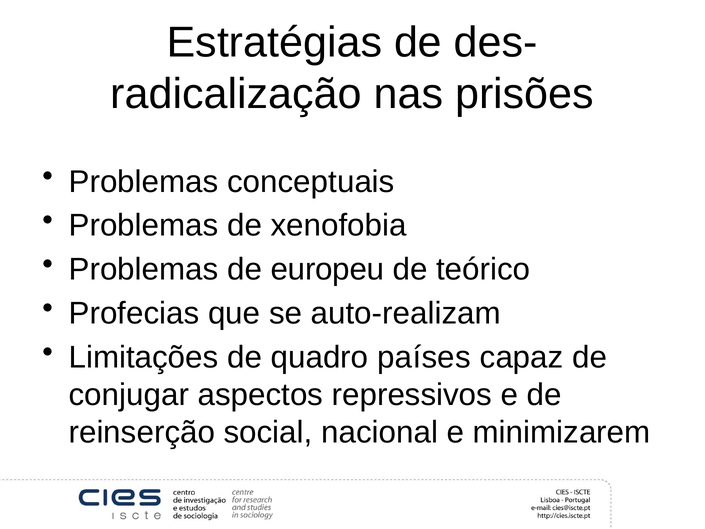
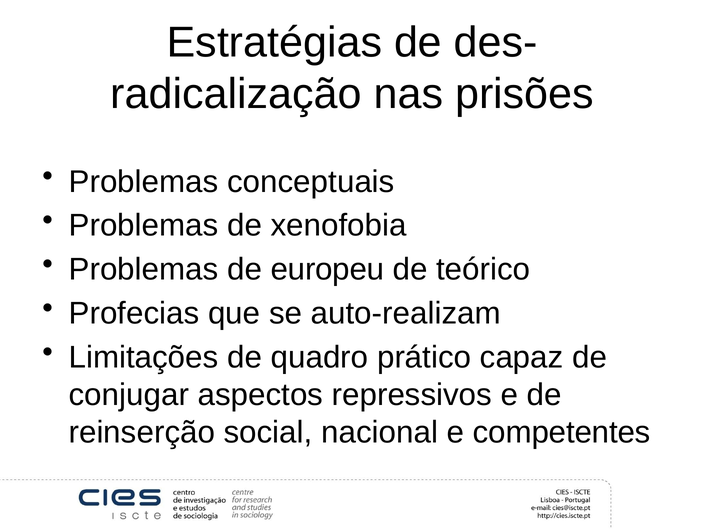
países: países -> prático (424, 357)
minimizarem: minimizarem -> competentes (562, 432)
